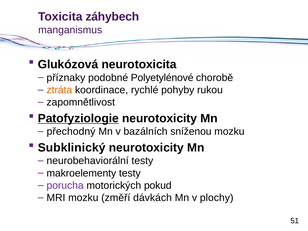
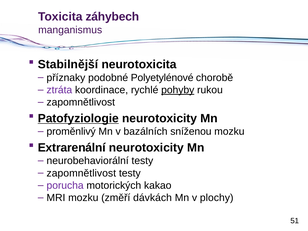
Glukózová: Glukózová -> Stabilnější (68, 64)
ztráta colour: orange -> purple (59, 90)
pohyby underline: none -> present (178, 90)
přechodný: přechodný -> proměnlivý (71, 132)
Subklinický: Subklinický -> Extrarenální (72, 148)
makroelementy: makroelementy -> zapomnětlivost (81, 173)
pokud: pokud -> kakao (158, 185)
